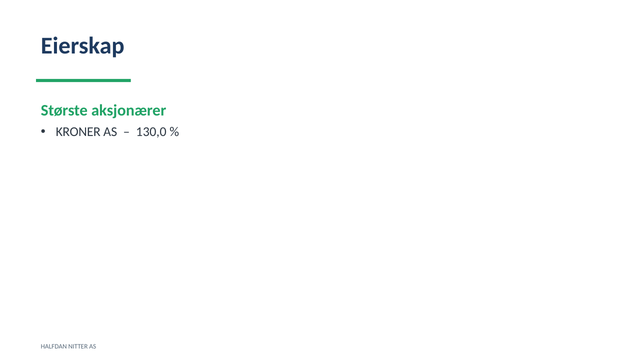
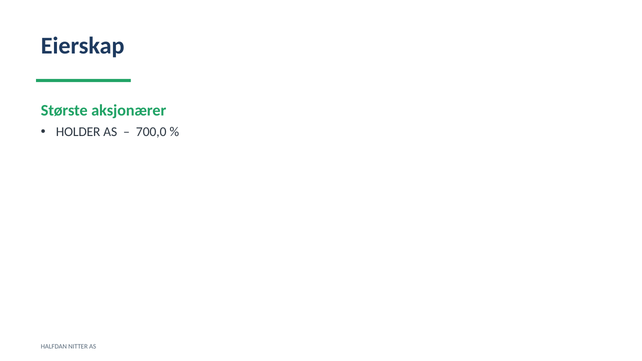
KRONER: KRONER -> HOLDER (78, 132)
130,0: 130,0 -> 700,0 (151, 132)
